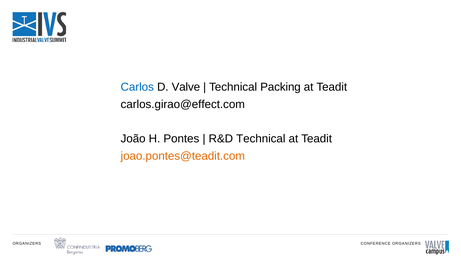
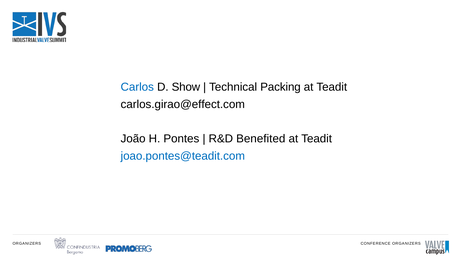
Valve: Valve -> Show (186, 87)
R&D Technical: Technical -> Benefited (261, 139)
joao.pontes@teadit.com colour: orange -> blue (183, 156)
